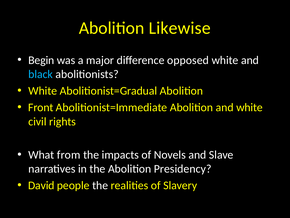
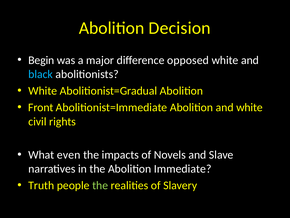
Likewise: Likewise -> Decision (180, 28)
from: from -> even (69, 154)
Presidency: Presidency -> Immediate (183, 168)
David: David -> Truth (41, 185)
the colour: white -> light green (100, 185)
